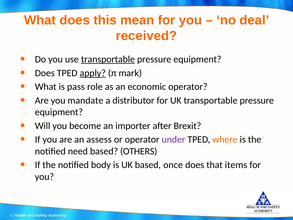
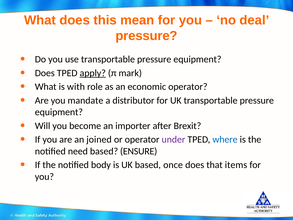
received: received -> pressure (147, 36)
transportable underline: present -> none (108, 59)
pass: pass -> with (76, 87)
assess: assess -> joined (99, 139)
where colour: orange -> blue (225, 139)
OTHERS: OTHERS -> ENSURE (139, 151)
